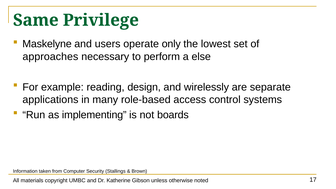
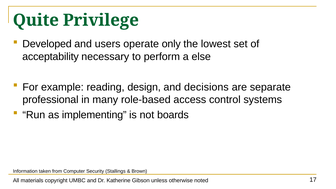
Same: Same -> Quite (36, 20)
Maskelyne: Maskelyne -> Developed (47, 44)
approaches: approaches -> acceptability (51, 57)
wirelessly: wirelessly -> decisions (206, 87)
applications: applications -> professional (50, 100)
